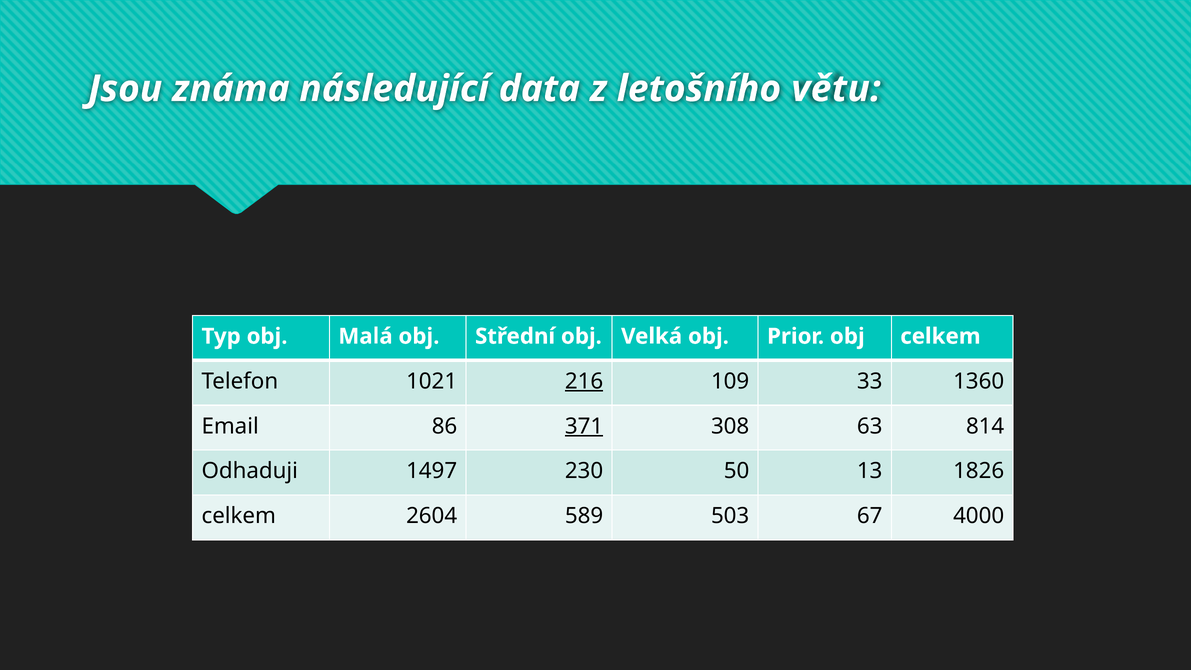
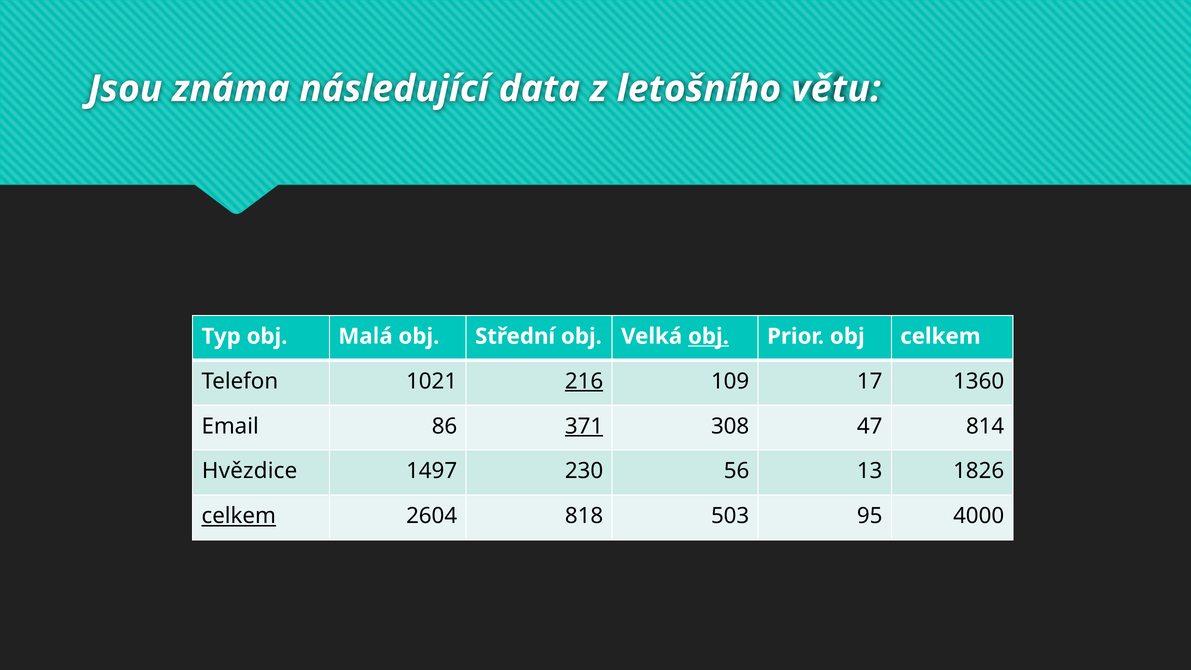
obj underline: none -> present (708, 336)
33: 33 -> 17 (870, 381)
63: 63 -> 47 (870, 426)
Odhaduji: Odhaduji -> Hvězdice (250, 471)
50: 50 -> 56 (737, 471)
celkem underline: none -> present (239, 516)
589: 589 -> 818 (584, 516)
67: 67 -> 95 (870, 516)
